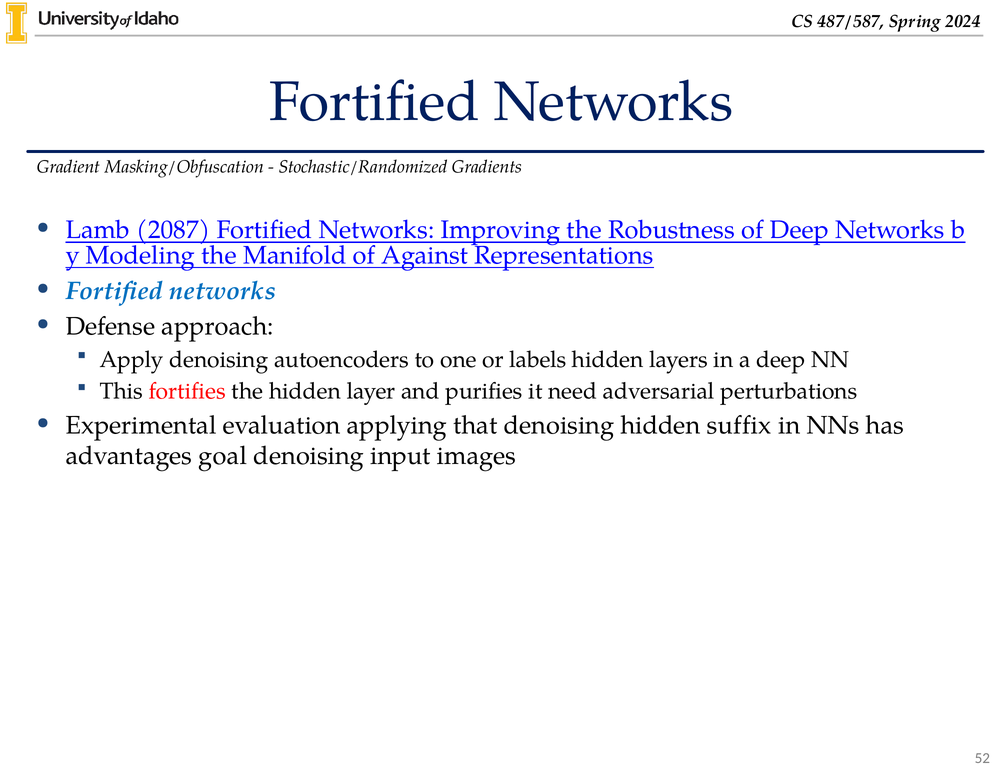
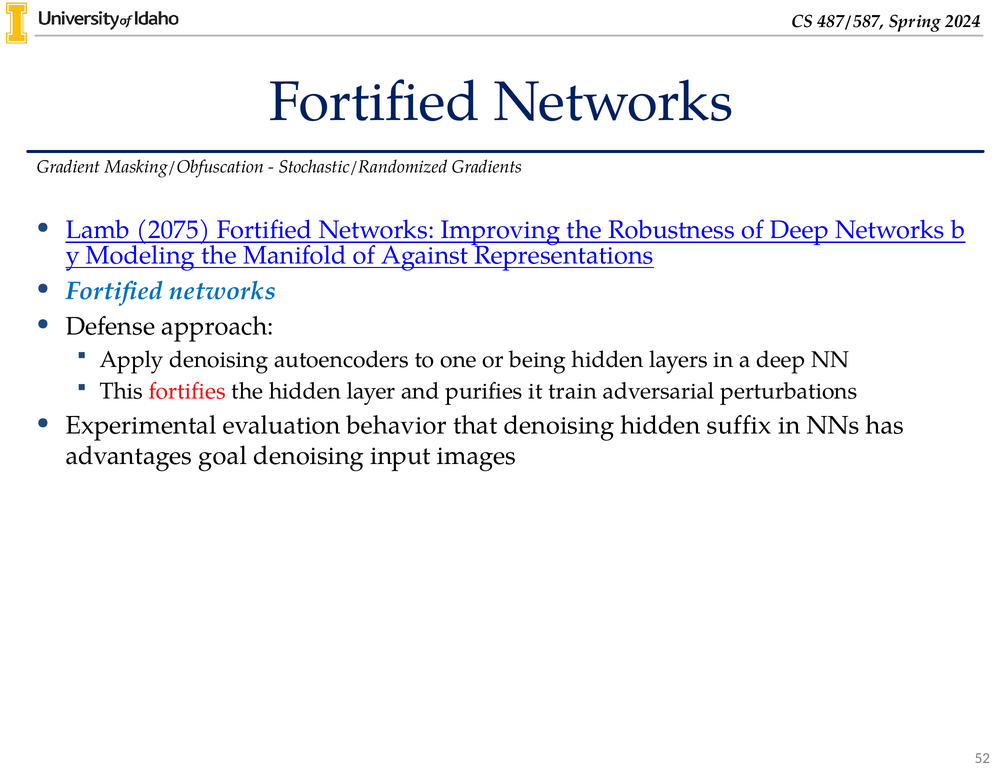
2087: 2087 -> 2075 (173, 230)
labels: labels -> being (538, 360)
need: need -> train (573, 391)
applying: applying -> behavior (397, 426)
